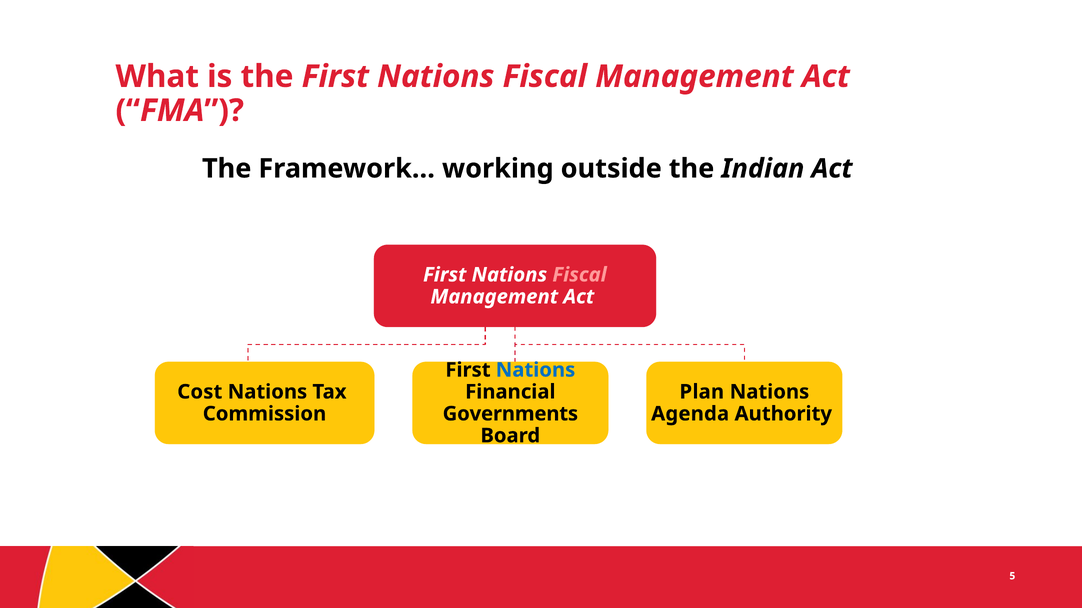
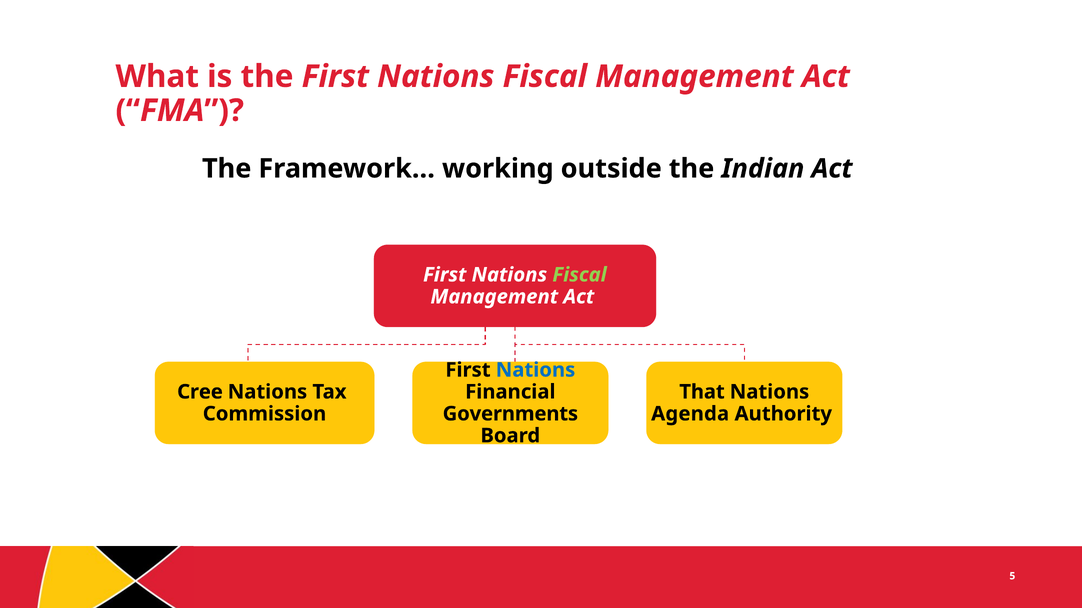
Fiscal colour: pink -> light green (580, 275)
Cost: Cost -> Cree (200, 392)
Plan: Plan -> That (702, 392)
